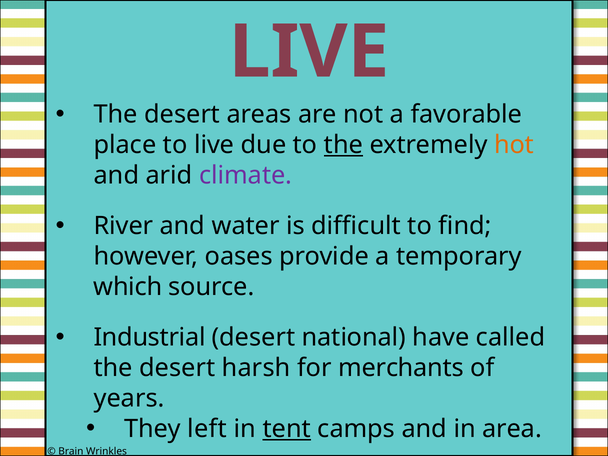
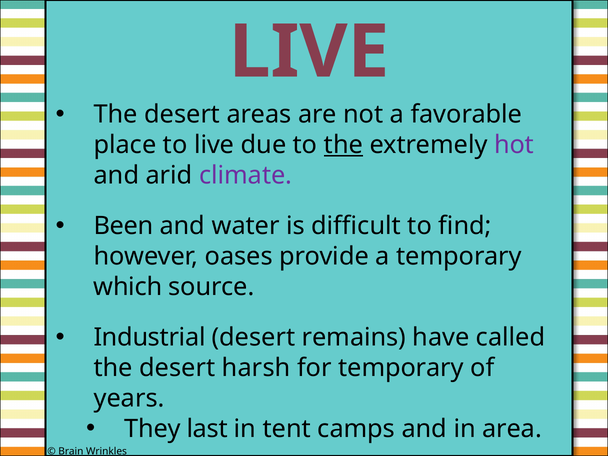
hot colour: orange -> purple (514, 145)
River: River -> Been (124, 226)
national: national -> remains (354, 338)
for merchants: merchants -> temporary (401, 368)
left: left -> last (207, 429)
tent underline: present -> none (287, 429)
